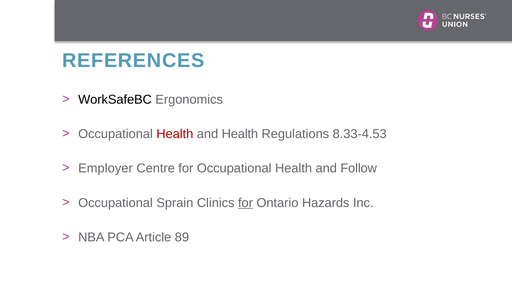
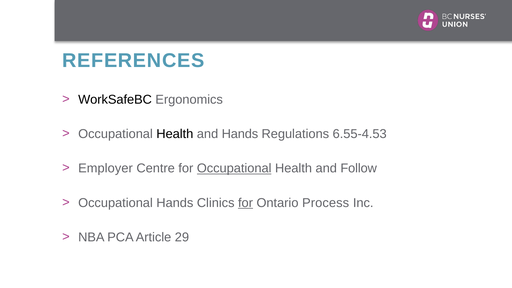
Health colour: red -> black (175, 134)
and Health: Health -> Hands (240, 134)
8.33-4.53: 8.33-4.53 -> 6.55-4.53 (360, 134)
Occupational underline: none -> present (234, 168)
Occupational Sprain: Sprain -> Hands (175, 203)
Hazards: Hazards -> Process (326, 203)
89: 89 -> 29 (182, 237)
